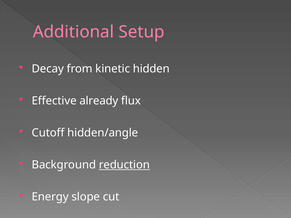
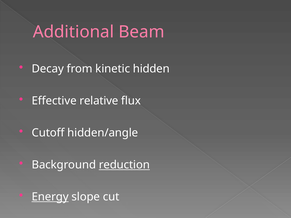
Setup: Setup -> Beam (142, 32)
already: already -> relative (99, 101)
Energy underline: none -> present (50, 197)
